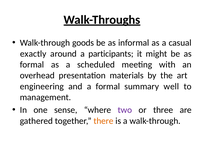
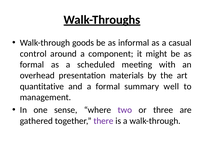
exactly: exactly -> control (33, 54)
participants: participants -> component (111, 54)
engineering: engineering -> quantitative (42, 86)
there colour: orange -> purple (103, 121)
